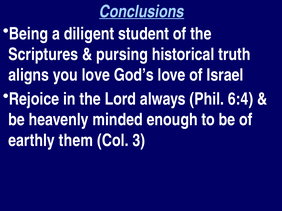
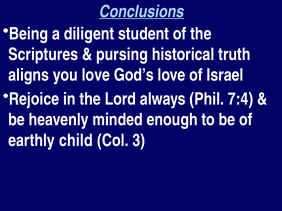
6:4: 6:4 -> 7:4 (241, 99)
them: them -> child (76, 141)
